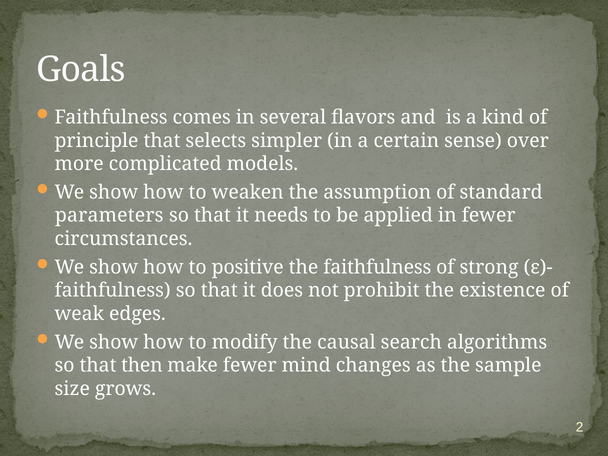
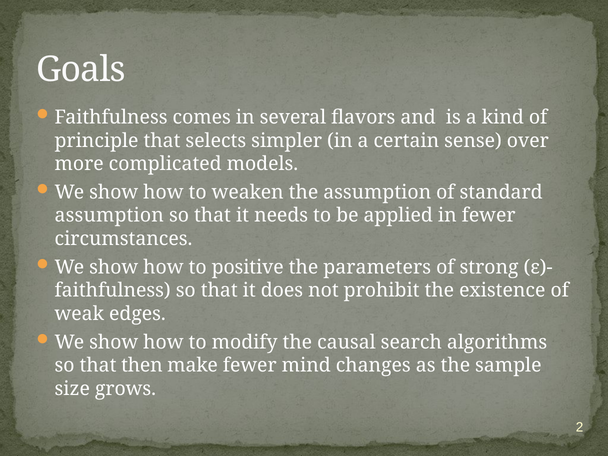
parameters: parameters -> assumption (109, 216)
the faithfulness: faithfulness -> parameters (377, 267)
